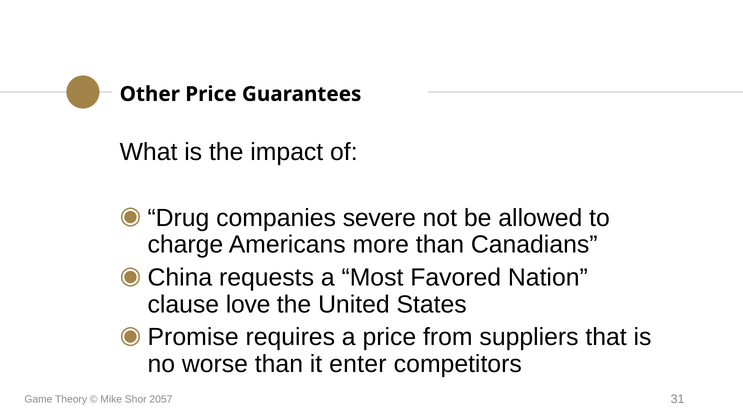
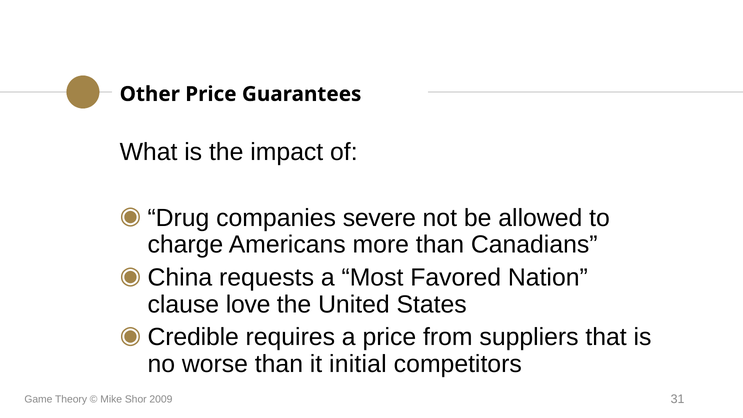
Promise: Promise -> Credible (193, 337)
enter: enter -> initial (358, 364)
2057: 2057 -> 2009 (161, 399)
